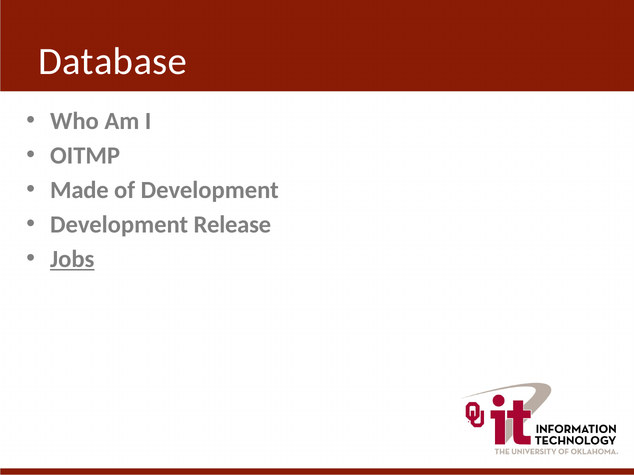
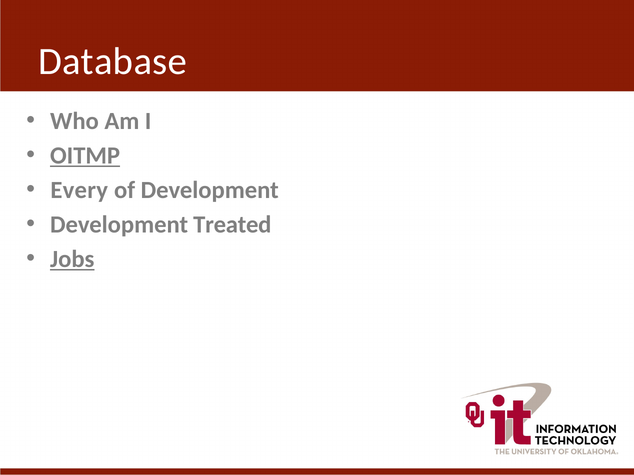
OITMP underline: none -> present (85, 156)
Made: Made -> Every (79, 190)
Release: Release -> Treated (232, 225)
